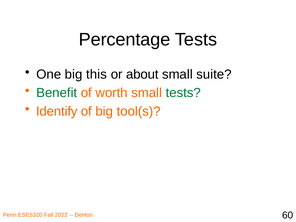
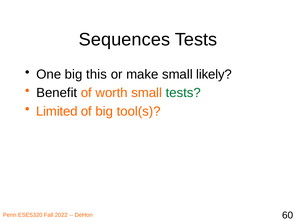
Percentage: Percentage -> Sequences (124, 39)
about: about -> make (142, 74)
suite: suite -> likely (214, 74)
Benefit colour: green -> black (57, 93)
Identify: Identify -> Limited (57, 111)
